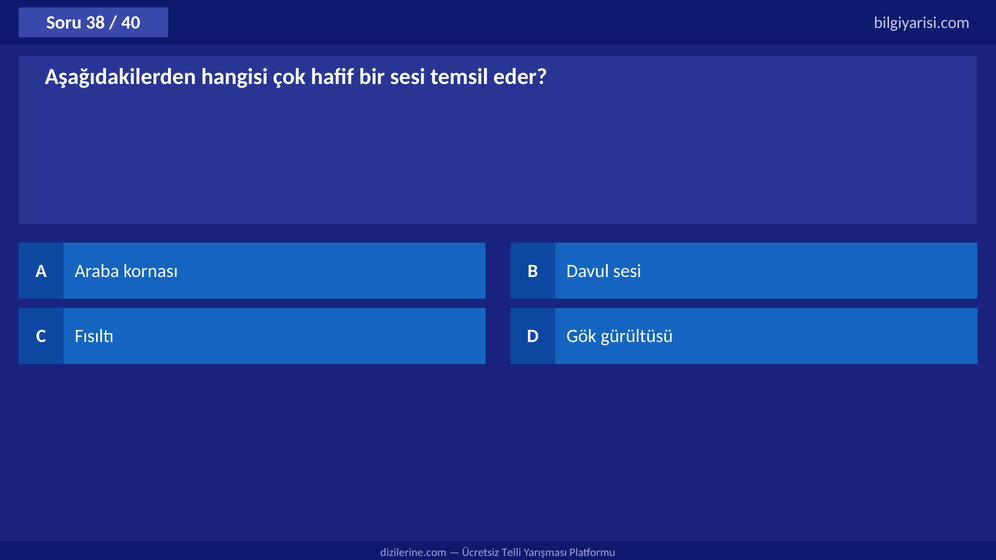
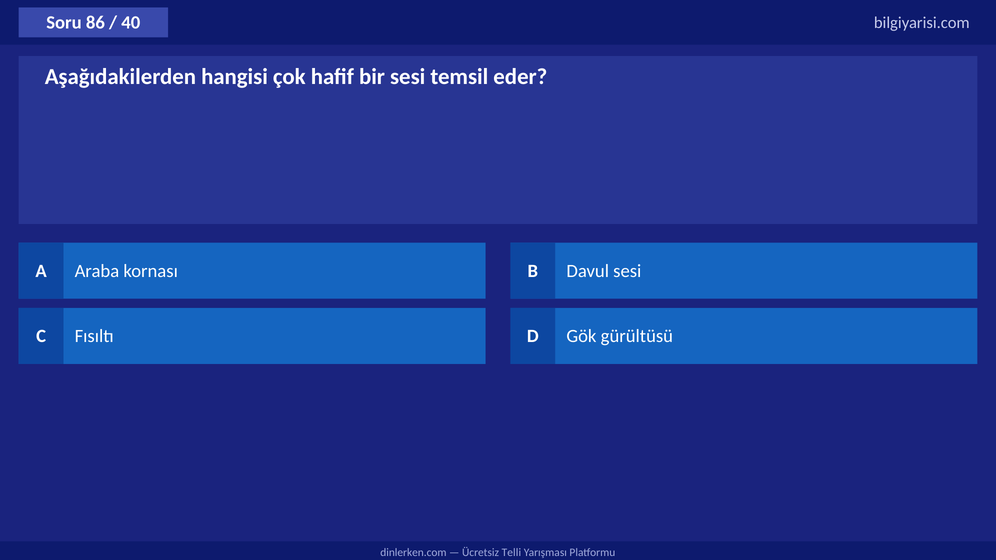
38: 38 -> 86 (95, 23)
dizilerine.com: dizilerine.com -> dinlerken.com (413, 552)
